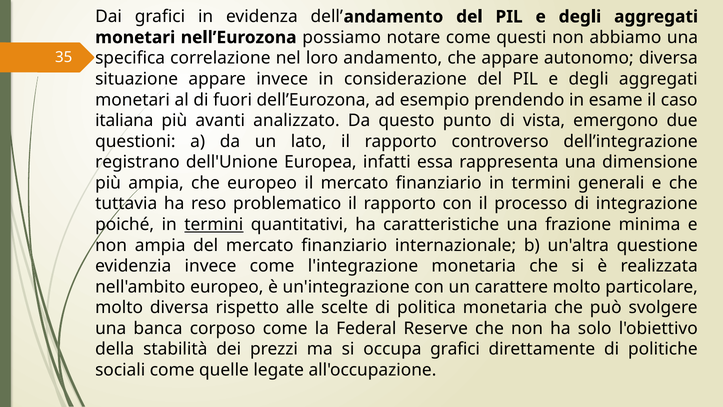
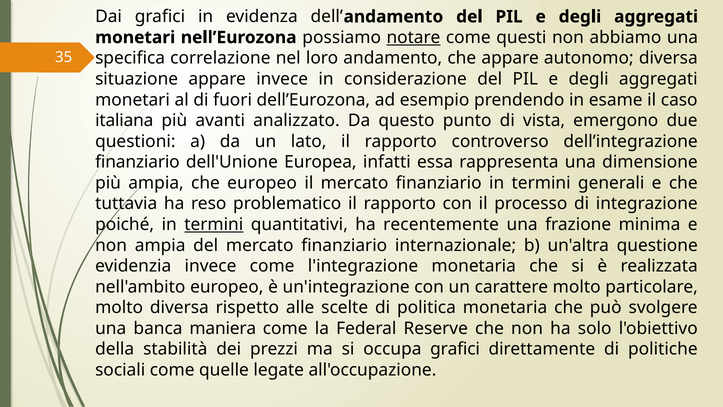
notare underline: none -> present (413, 37)
registrano: registrano -> finanziario (137, 162)
caratteristiche: caratteristiche -> recentemente (441, 224)
corposo: corposo -> maniera (223, 328)
